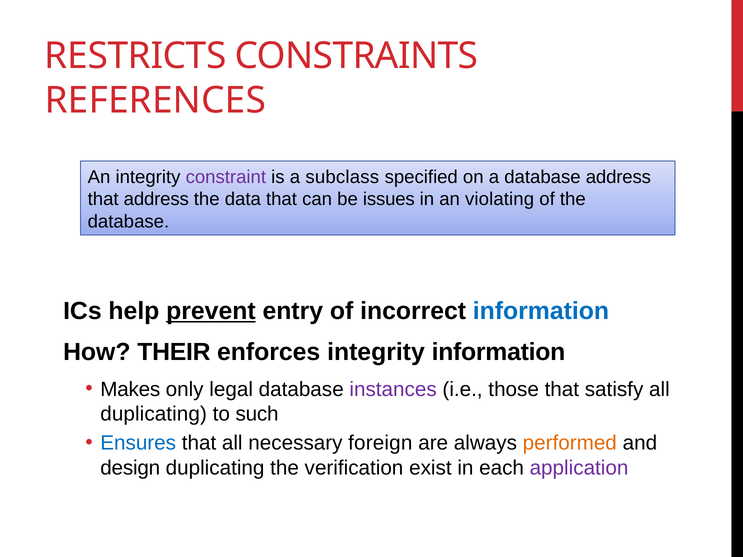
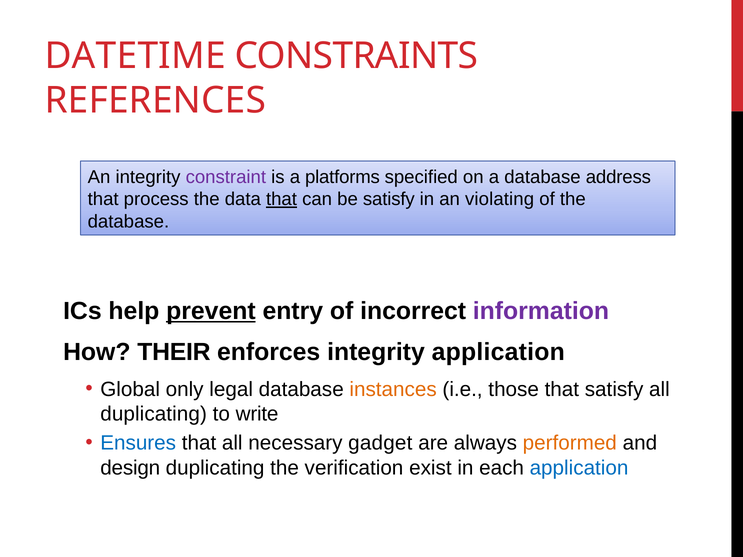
RESTRICTS: RESTRICTS -> DATETIME (135, 56)
subclass: subclass -> platforms (342, 177)
that address: address -> process (156, 199)
that underline: none -> present (281, 199)
be issues: issues -> satisfy (389, 199)
information colour: blue -> purple (541, 311)
integrity information: information -> application (498, 352)
Makes: Makes -> Global (130, 389)
instances colour: purple -> orange (393, 389)
such: such -> write (257, 414)
foreign: foreign -> gadget (380, 443)
application colour: purple -> blue (579, 468)
